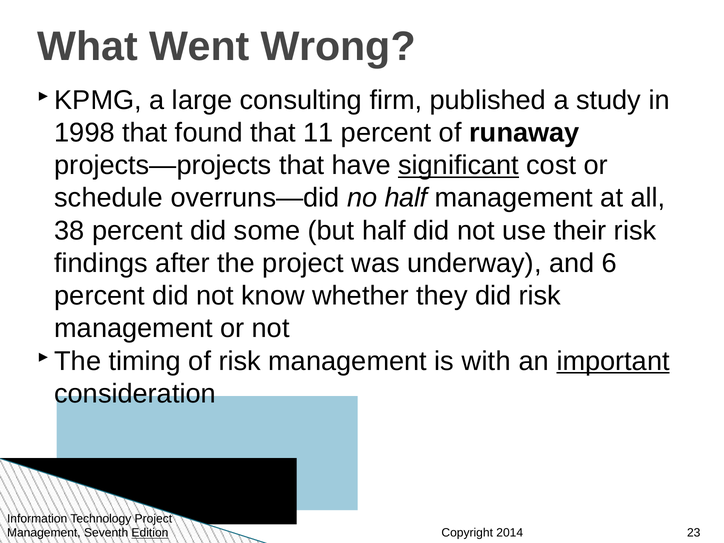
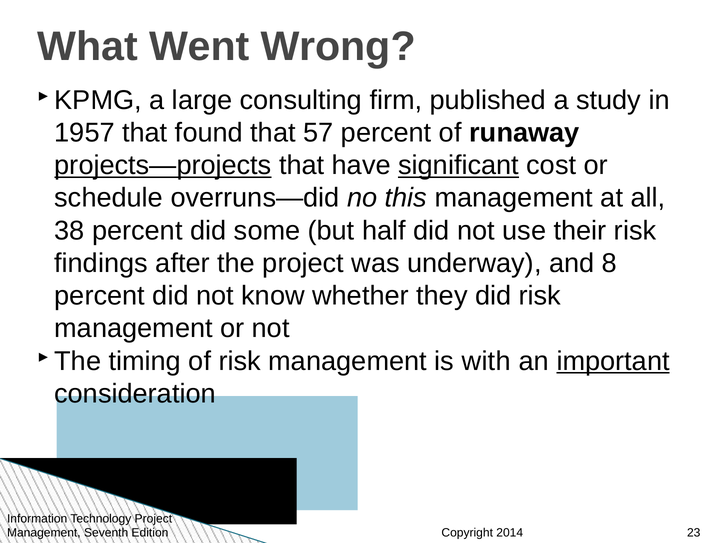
1998: 1998 -> 1957 (85, 133)
11: 11 -> 57 (318, 133)
projects—projects underline: none -> present (163, 165)
no half: half -> this (406, 198)
6: 6 -> 8 (609, 263)
Edition underline: present -> none (150, 533)
